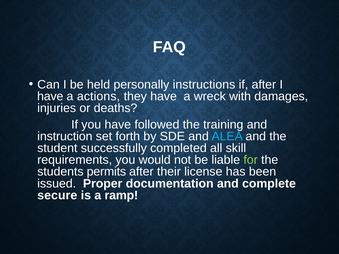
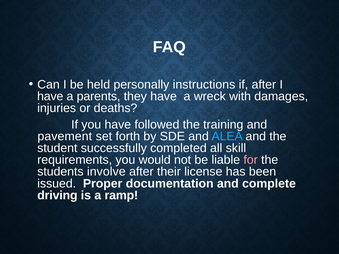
actions: actions -> parents (99, 97)
instruction: instruction -> pavement (65, 137)
for colour: light green -> pink (251, 160)
permits: permits -> involve (106, 172)
secure: secure -> driving (57, 195)
